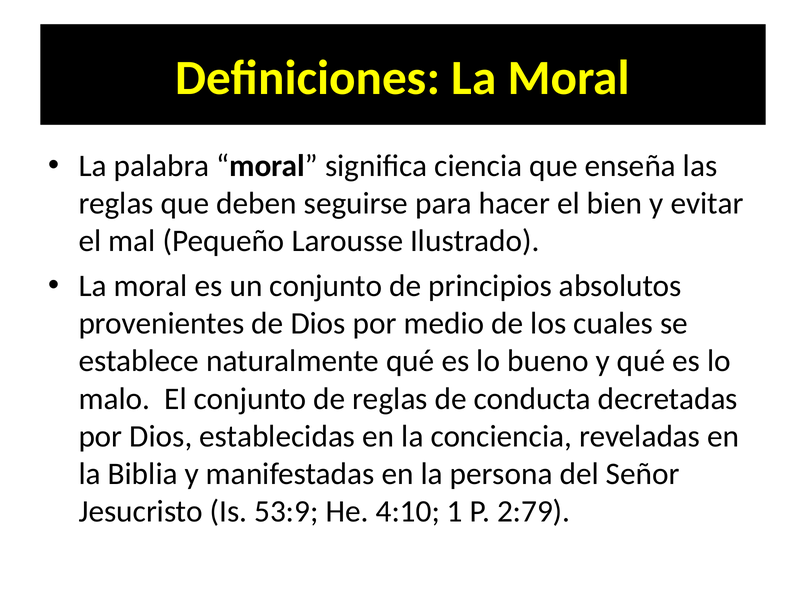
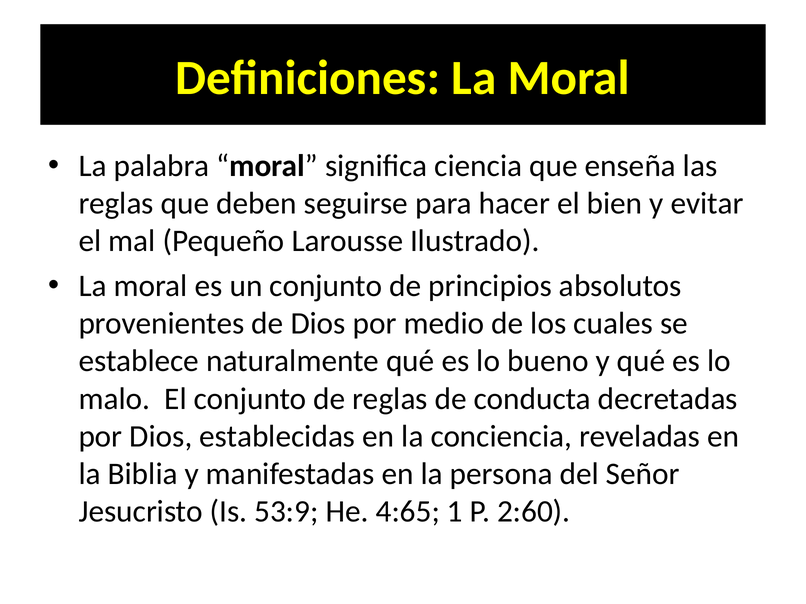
4:10: 4:10 -> 4:65 (408, 512)
2:79: 2:79 -> 2:60 (534, 512)
